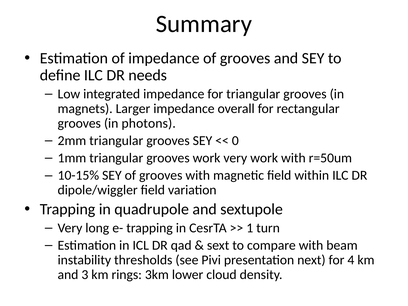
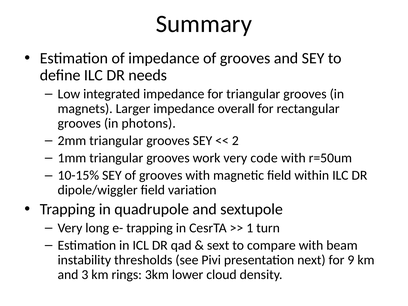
0: 0 -> 2 (235, 141)
very work: work -> code (264, 158)
4: 4 -> 9 (351, 260)
